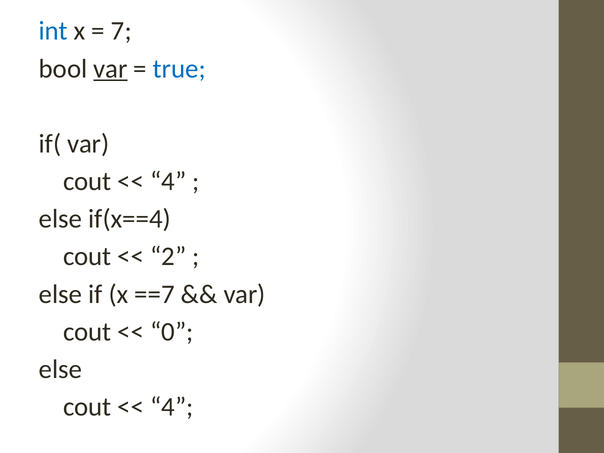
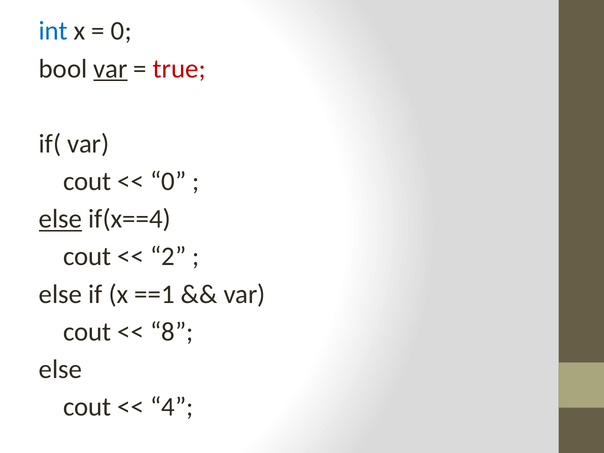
7: 7 -> 0 (121, 31)
true colour: blue -> red (179, 69)
4: 4 -> 0 (168, 181)
else underline: none -> present (60, 219)
==7: ==7 -> ==1 (155, 294)
0: 0 -> 8 (172, 332)
